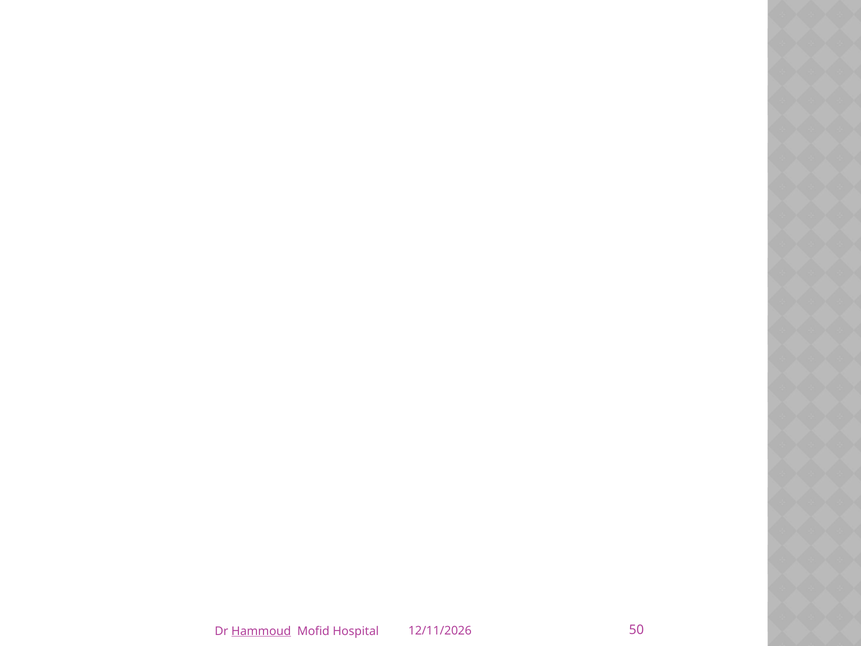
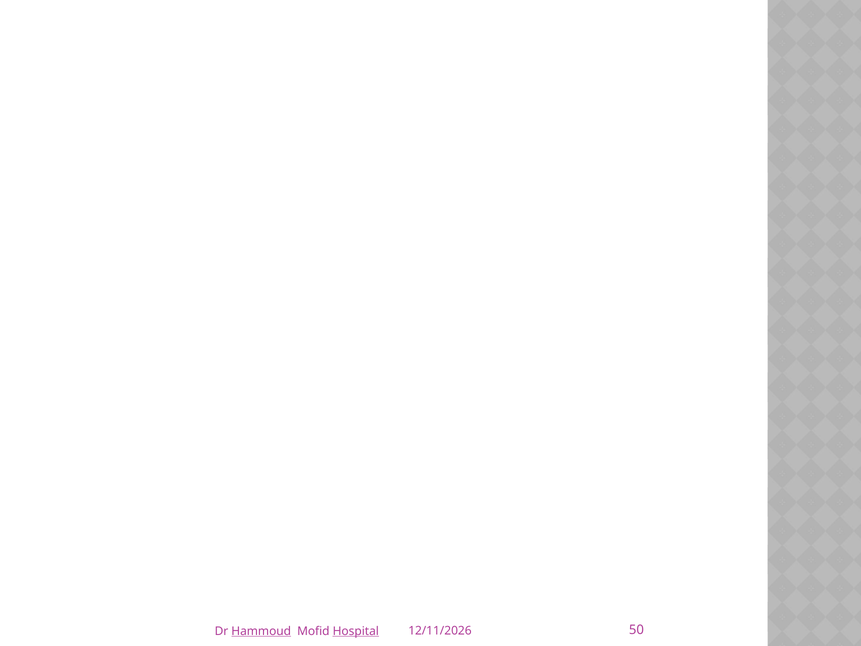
Hospital underline: none -> present (356, 631)
